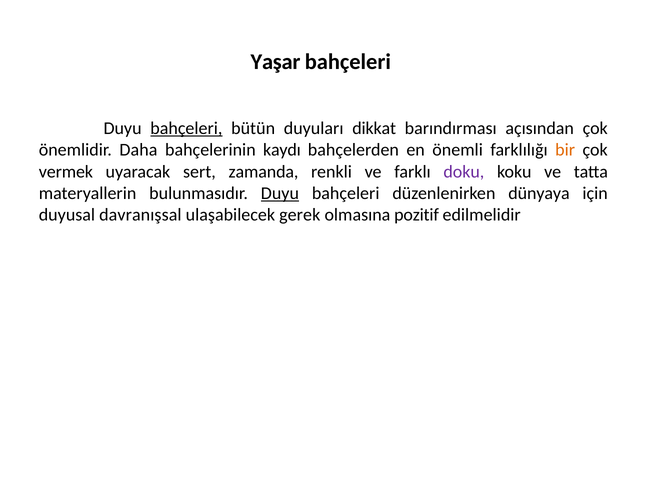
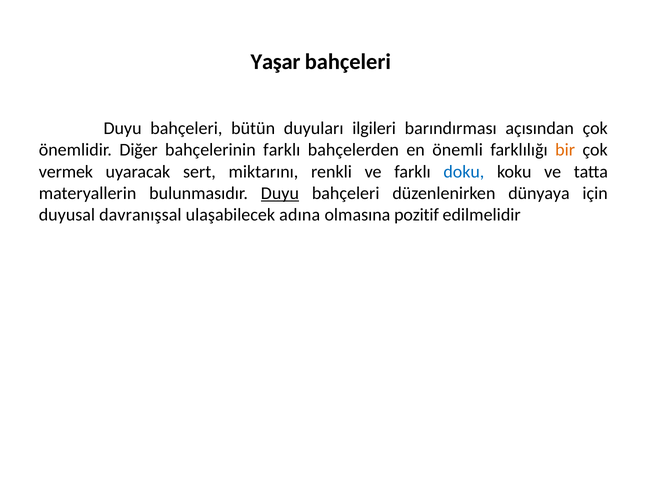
bahçeleri underline: present -> none (186, 129)
dikkat: dikkat -> ilgileri (374, 129)
Daha: Daha -> Diğer (139, 150)
bahçelerinin kaydı: kaydı -> farklı (282, 150)
zamanda: zamanda -> miktarını (263, 172)
doku colour: purple -> blue (464, 172)
gerek: gerek -> adına (300, 215)
